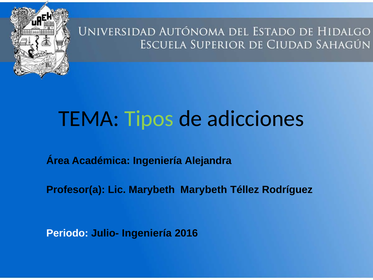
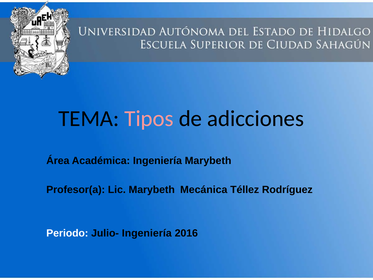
Tipos colour: light green -> pink (149, 118)
Ingeniería Alejandra: Alejandra -> Marybeth (208, 160)
Marybeth Marybeth: Marybeth -> Mecánica (204, 189)
